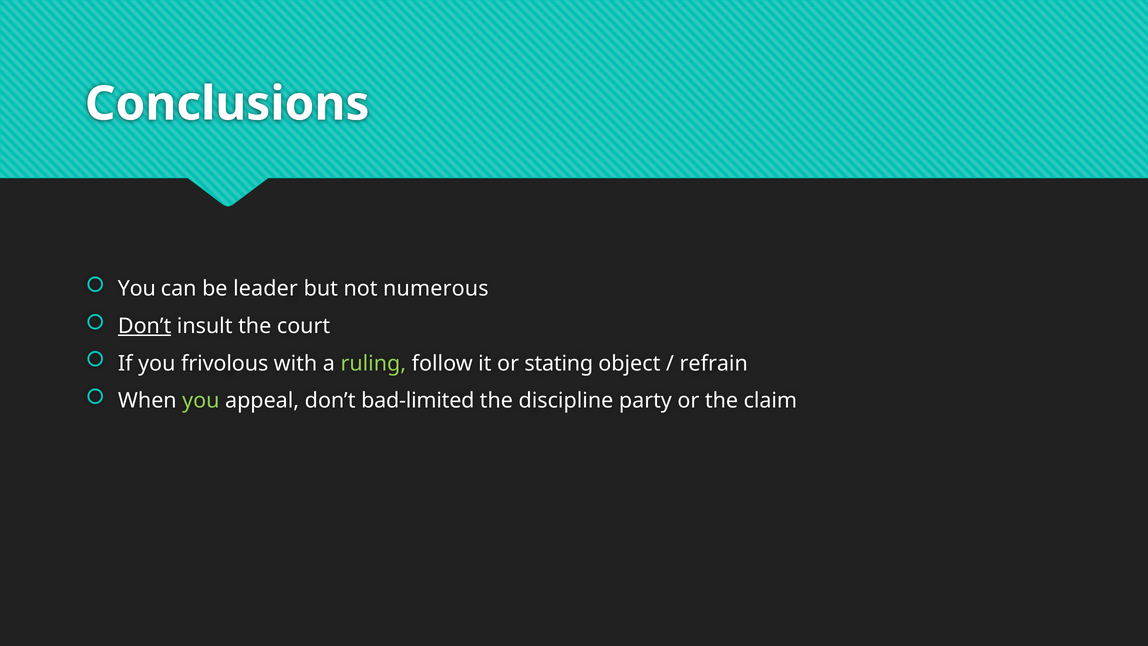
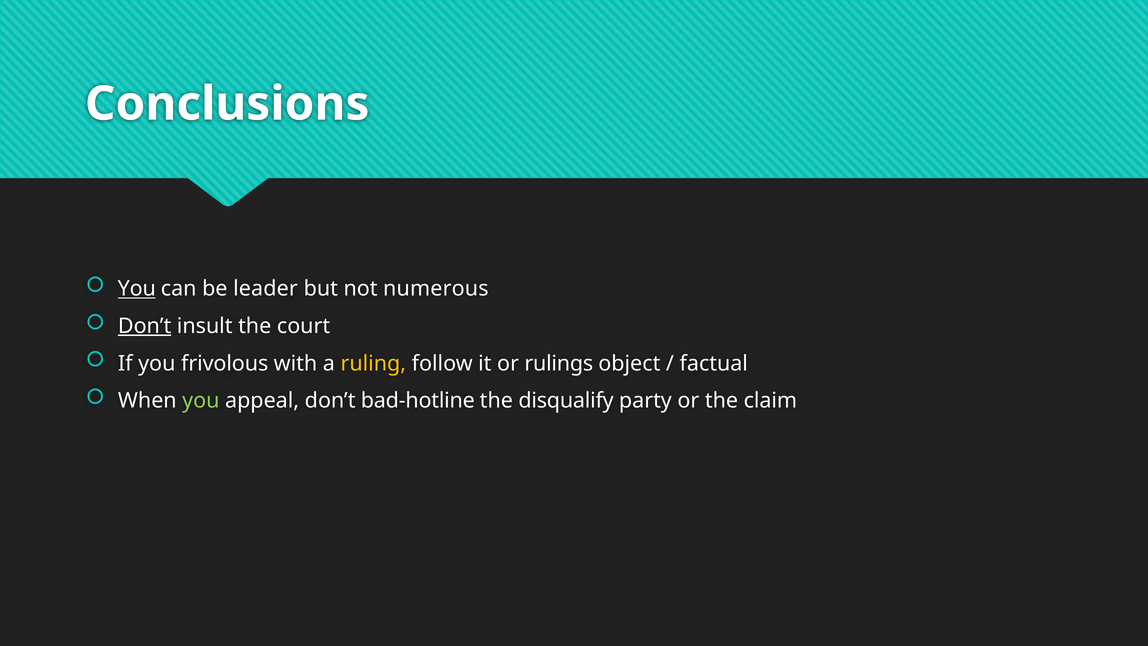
You underline: none -> present (137, 289)
ruling colour: light green -> yellow (373, 363)
stating: stating -> rulings (559, 363)
refrain: refrain -> factual (714, 363)
bad-limited: bad-limited -> bad-hotline (418, 401)
discipline: discipline -> disqualify (566, 401)
